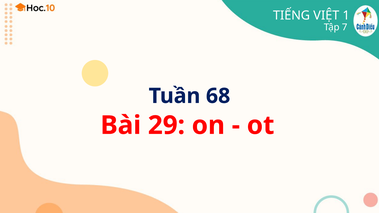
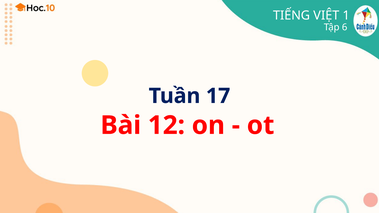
7: 7 -> 6 (345, 27)
68: 68 -> 17 (218, 96)
29: 29 -> 12 (166, 125)
